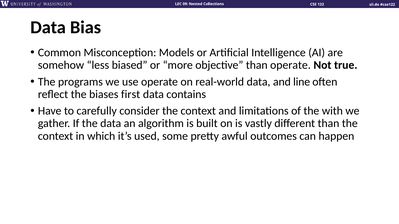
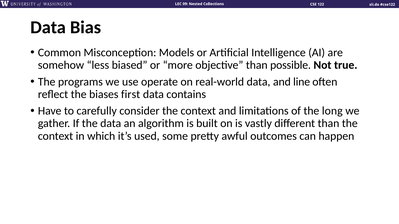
than operate: operate -> possible (291, 65)
with: with -> long (332, 111)
